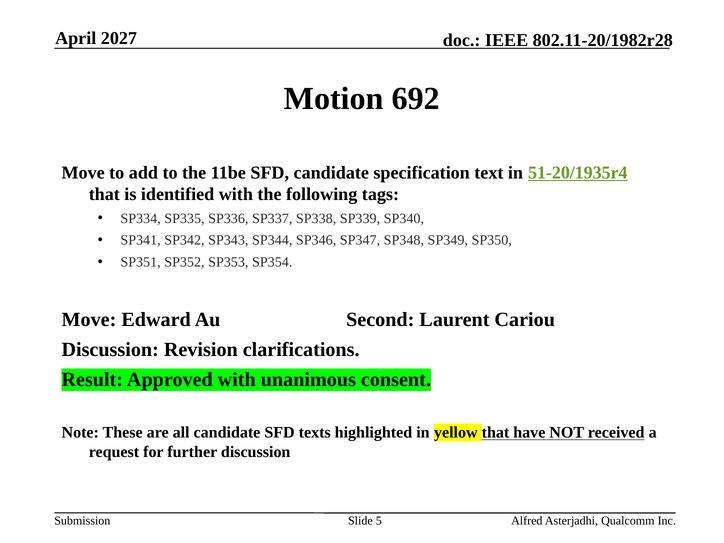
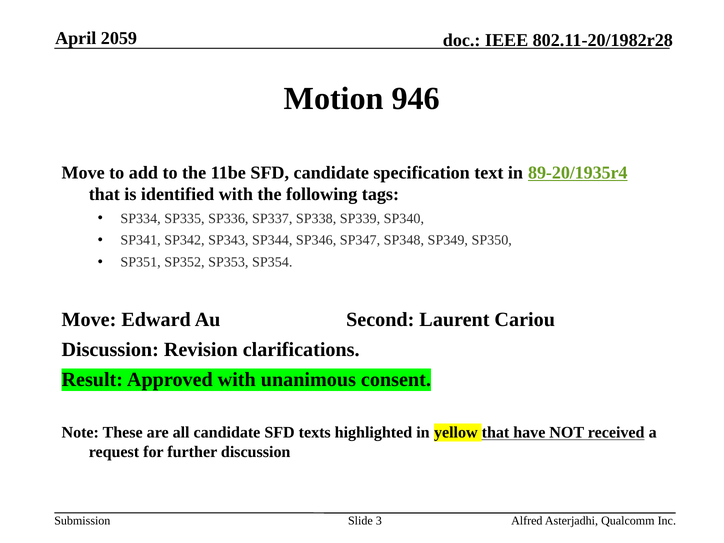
2027: 2027 -> 2059 (119, 38)
692: 692 -> 946 (416, 99)
51-20/1935r4: 51-20/1935r4 -> 89-20/1935r4 (578, 173)
5: 5 -> 3 (379, 521)
